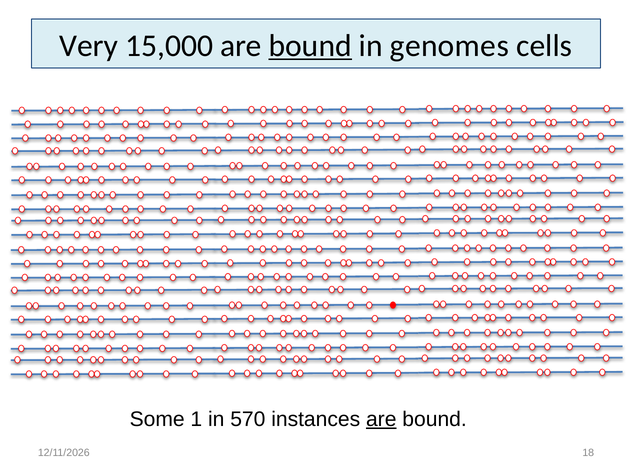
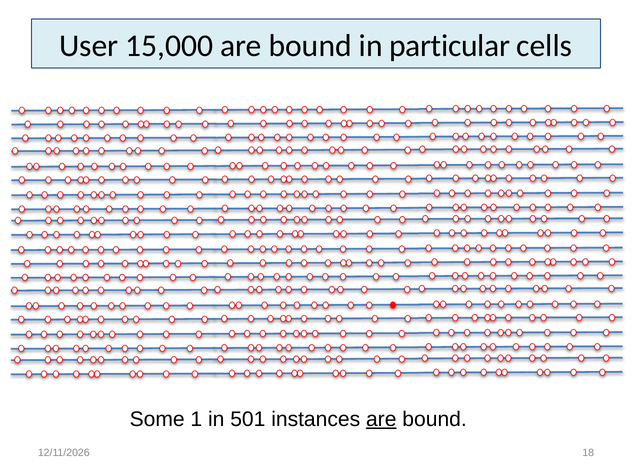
Very: Very -> User (89, 46)
bound underline: present -> none (310, 46)
genomes: genomes -> particular (450, 46)
570: 570 -> 501 (248, 419)
